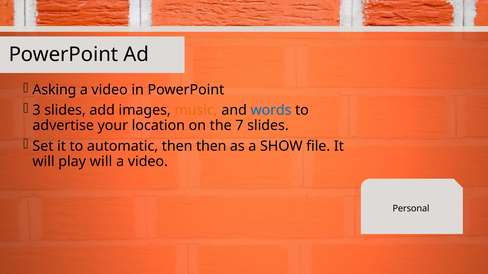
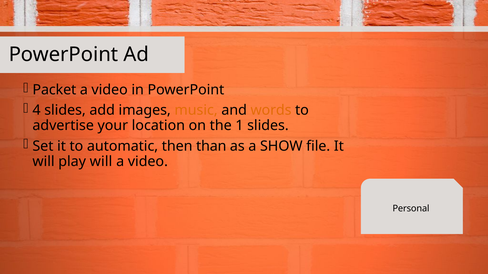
Asking: Asking -> Packet (54, 90)
3: 3 -> 4 (37, 110)
words colour: blue -> orange (271, 110)
7: 7 -> 1 (239, 126)
then then: then -> than (211, 146)
